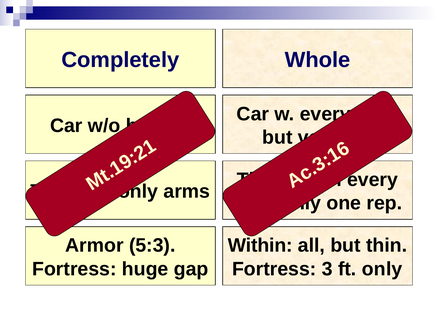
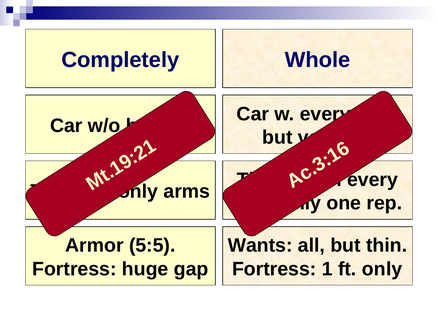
5:3: 5:3 -> 5:5 (152, 245)
Within: Within -> Wants (260, 245)
Fortress 3: 3 -> 1 (327, 269)
